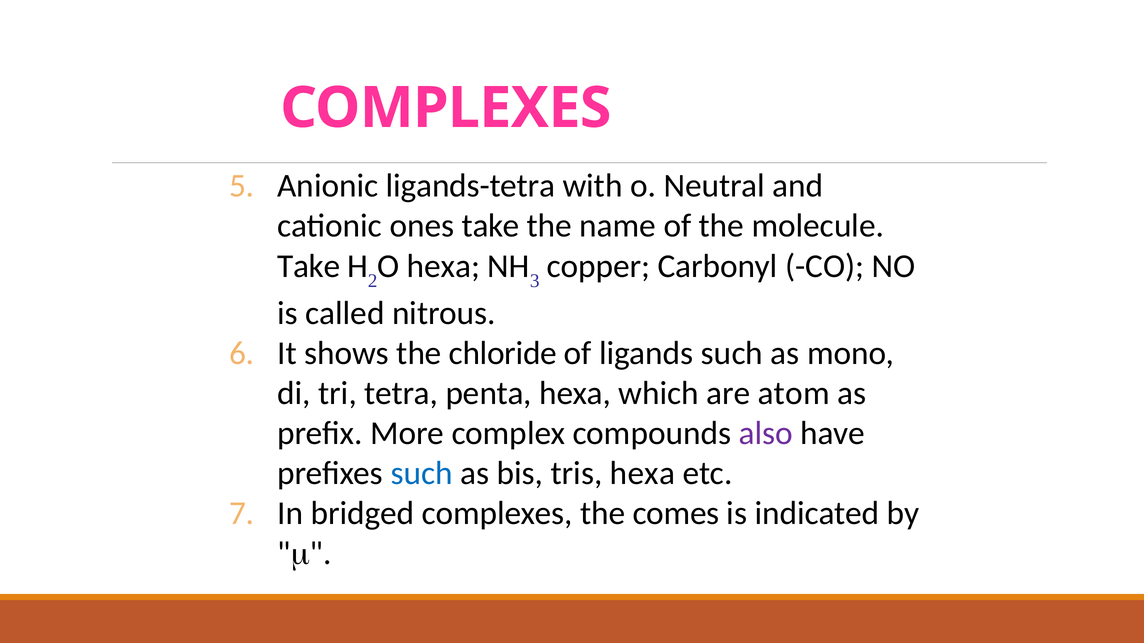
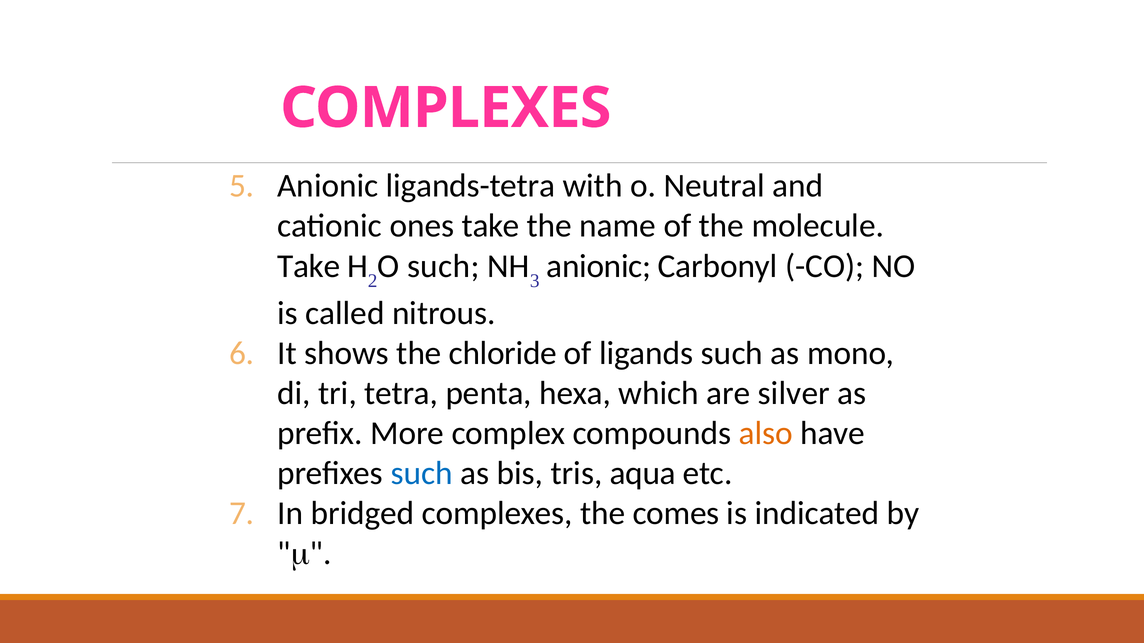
O hexa: hexa -> such (443, 266)
copper: copper -> anionic (599, 266)
atom: atom -> silver (794, 394)
also colour: purple -> orange (766, 434)
tris hexa: hexa -> aqua (643, 474)
